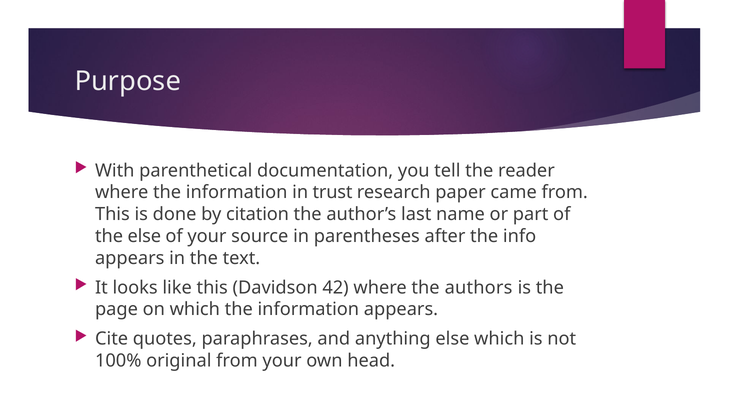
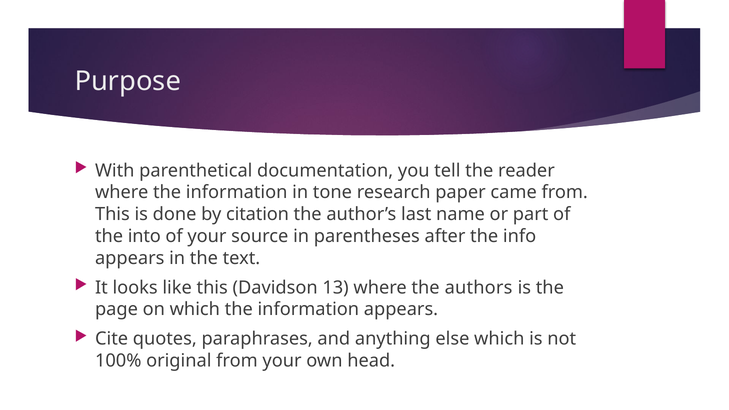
trust: trust -> tone (332, 192)
the else: else -> into (144, 236)
42: 42 -> 13 (336, 288)
